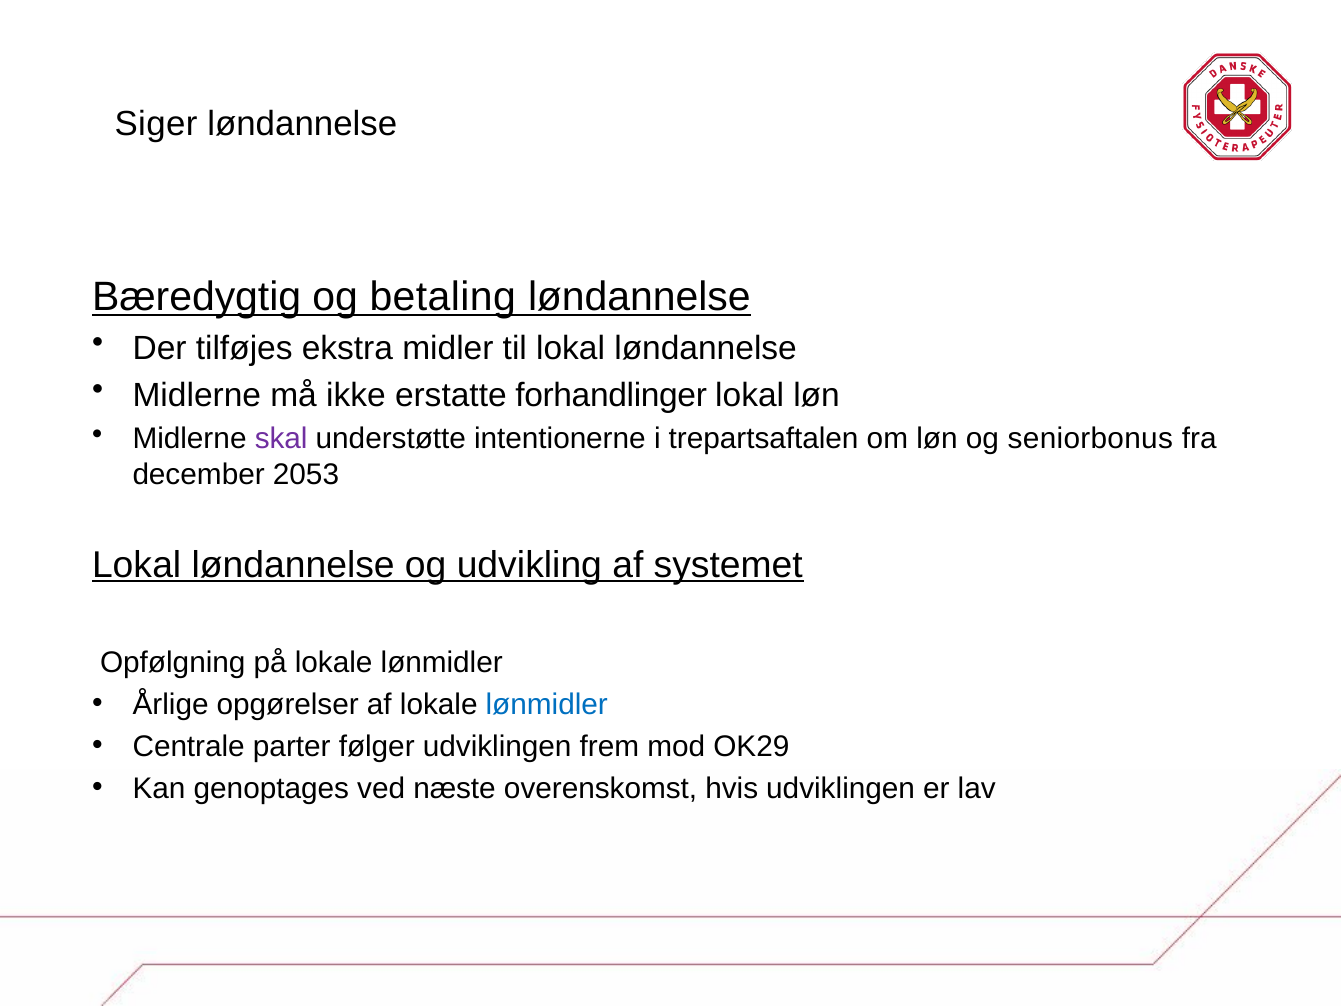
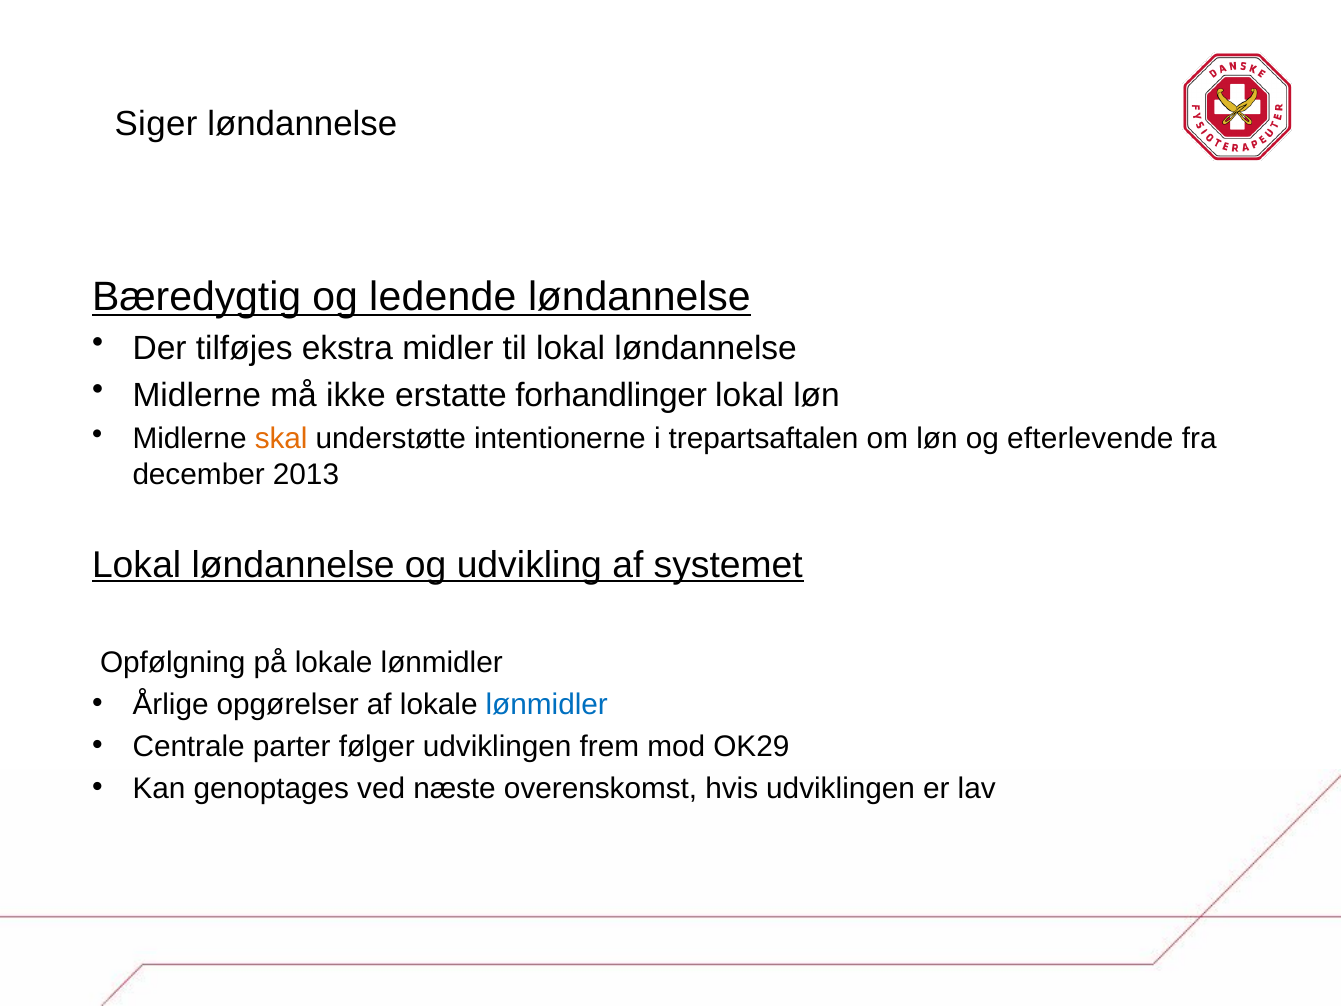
betaling: betaling -> ledende (443, 297)
skal colour: purple -> orange (281, 439)
seniorbonus: seniorbonus -> efterlevende (1090, 439)
2053: 2053 -> 2013 (306, 475)
